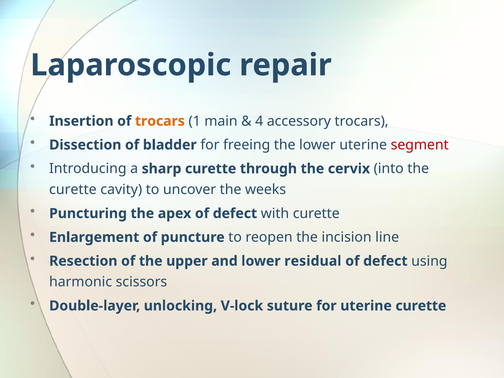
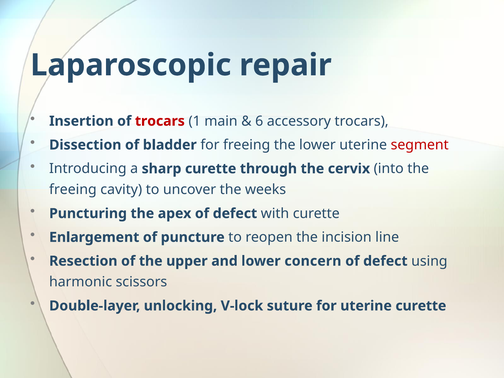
trocars colour: orange -> red (160, 121)
4: 4 -> 6 (259, 121)
curette: curette -> freeing (73, 190)
residual: residual -> concern (313, 261)
